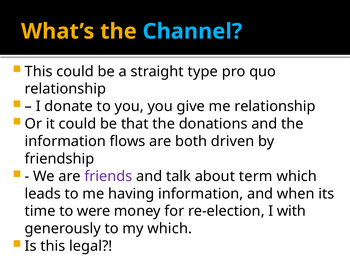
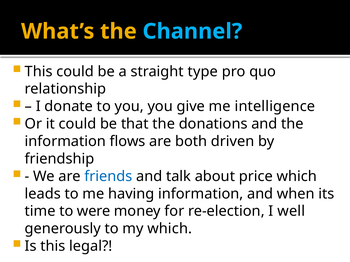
me relationship: relationship -> intelligence (275, 107)
friends colour: purple -> blue (108, 177)
term: term -> price (256, 177)
with: with -> well (291, 212)
